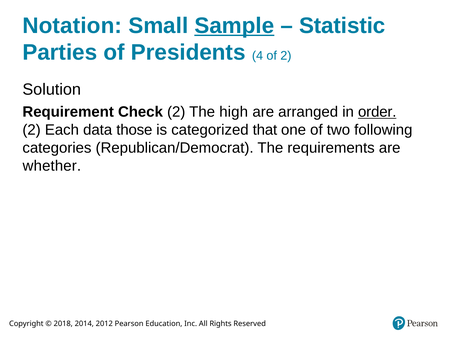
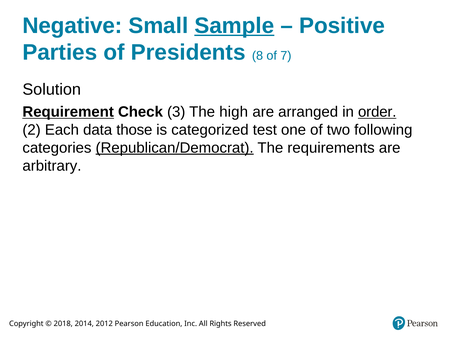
Notation: Notation -> Negative (72, 26)
Statistic: Statistic -> Positive (342, 26)
4: 4 -> 8 (258, 56)
of 2: 2 -> 7 (286, 56)
Requirement underline: none -> present (68, 112)
Check 2: 2 -> 3 (176, 112)
that: that -> test (265, 130)
Republican/Democrat underline: none -> present (175, 148)
whether: whether -> arbitrary (52, 166)
